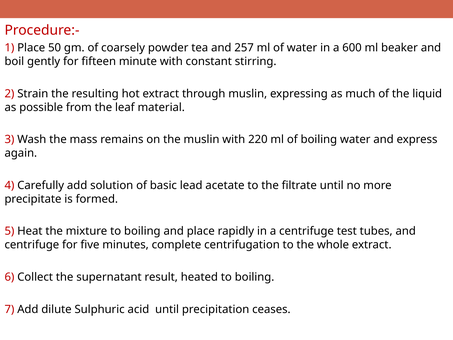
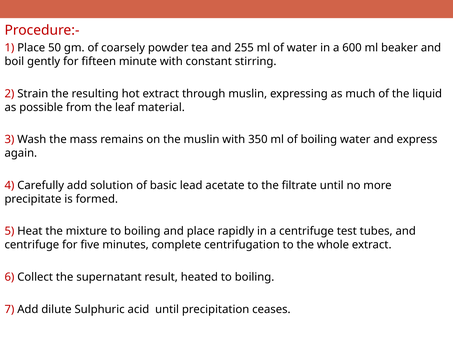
257: 257 -> 255 (244, 48)
220: 220 -> 350 (258, 139)
